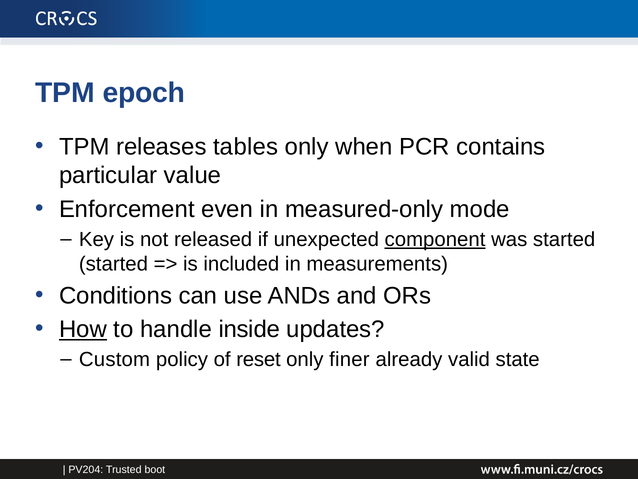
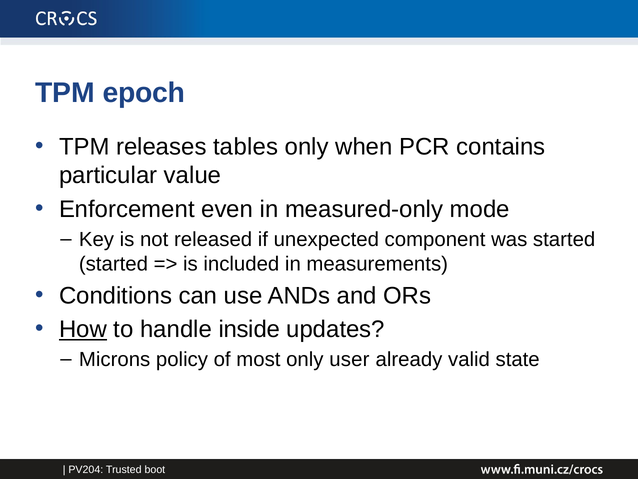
component underline: present -> none (435, 239)
Custom: Custom -> Microns (115, 359)
reset: reset -> most (258, 359)
finer: finer -> user (349, 359)
